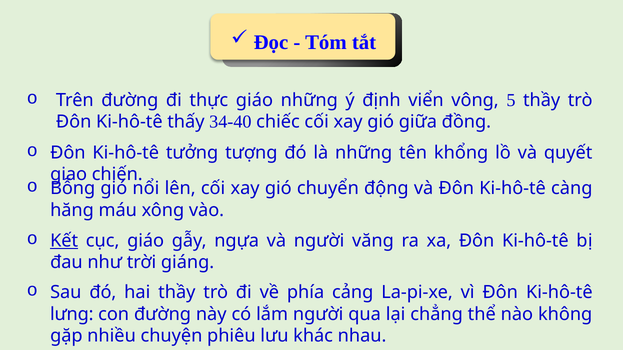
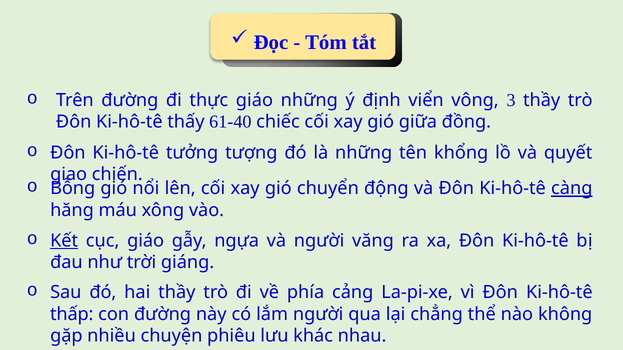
5: 5 -> 3 (511, 100)
34-40: 34-40 -> 61-40 (230, 122)
càng underline: none -> present (572, 189)
lưng: lưng -> thấp (72, 315)
